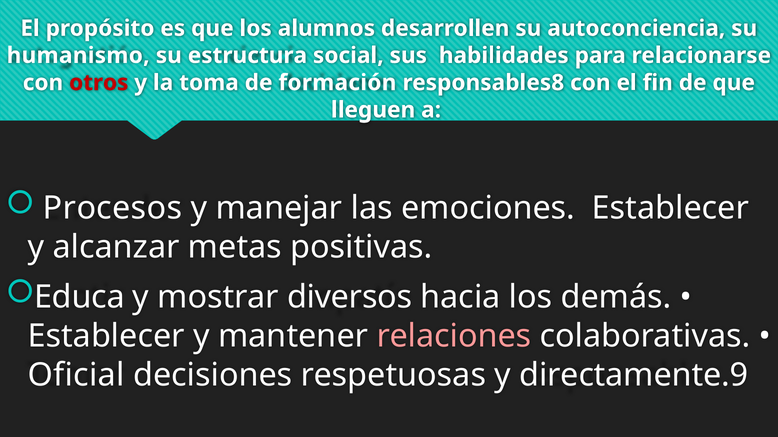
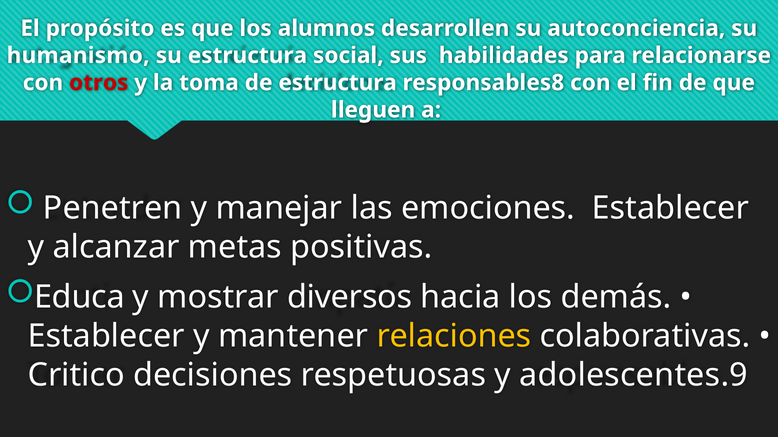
de formación: formación -> estructura (338, 83)
Procesos: Procesos -> Penetren (113, 209)
relaciones colour: pink -> yellow (454, 337)
Oficial: Oficial -> Critico (76, 375)
directamente.9: directamente.9 -> adolescentes.9 (634, 375)
